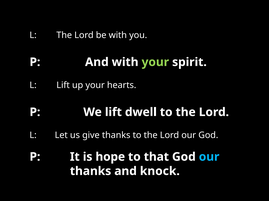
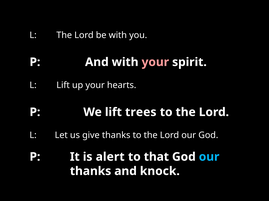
your colour: light green -> pink (155, 62)
dwell: dwell -> trees (141, 113)
hope: hope -> alert (110, 157)
